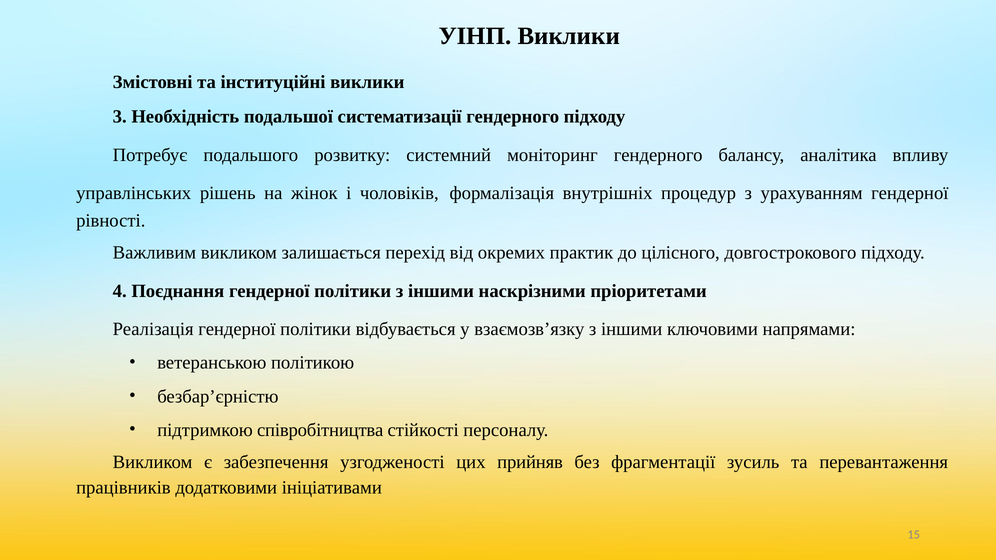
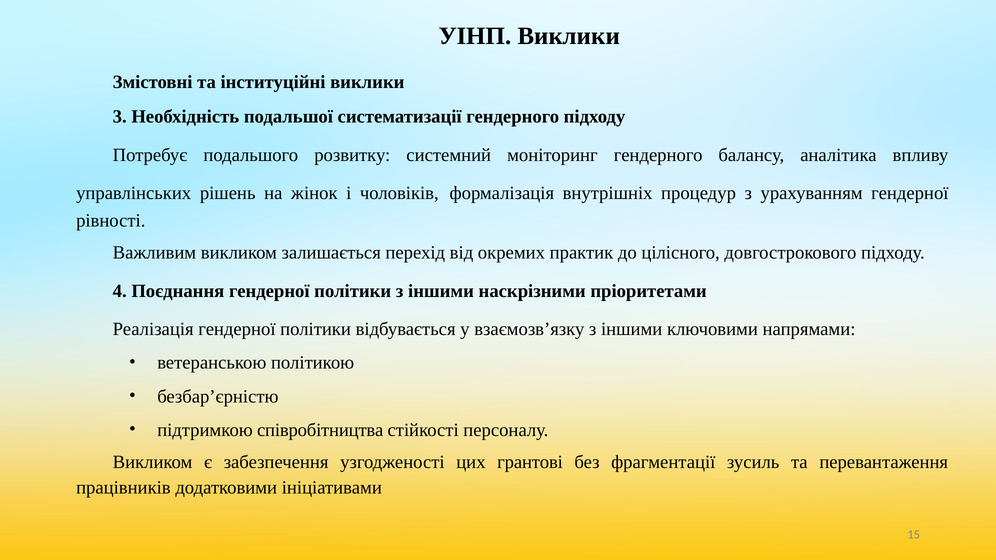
прийняв: прийняв -> грантові (530, 462)
